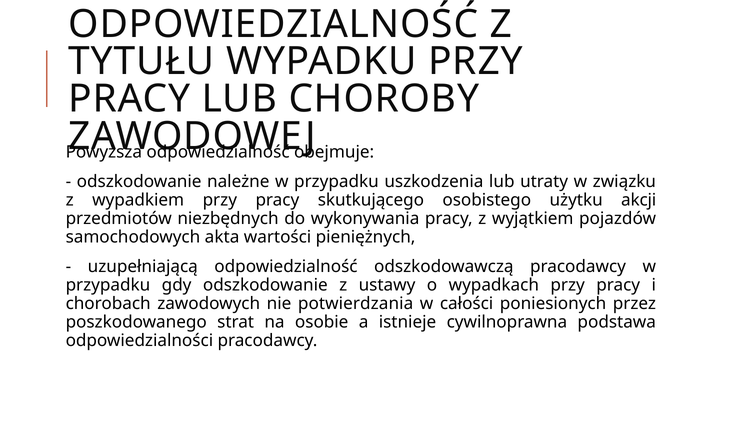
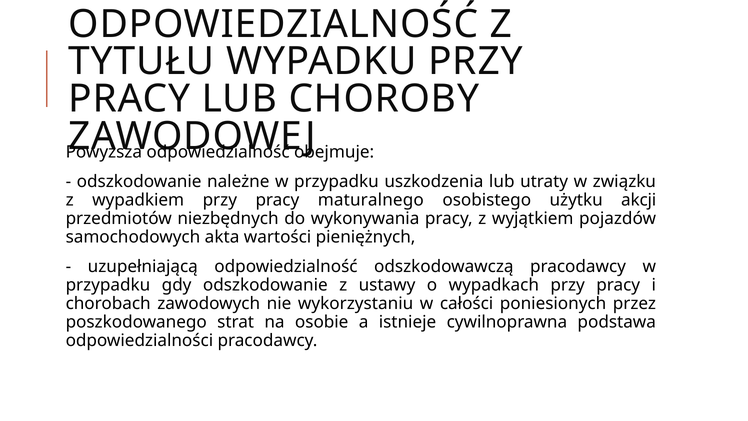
skutkującego: skutkującego -> maturalnego (371, 200)
potwierdzania: potwierdzania -> wykorzystaniu (356, 304)
